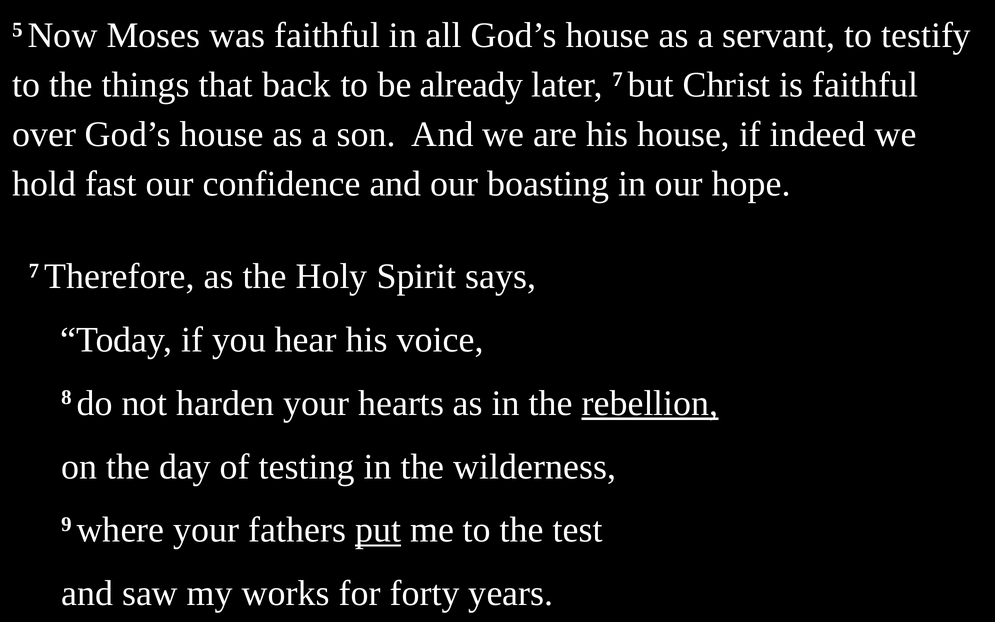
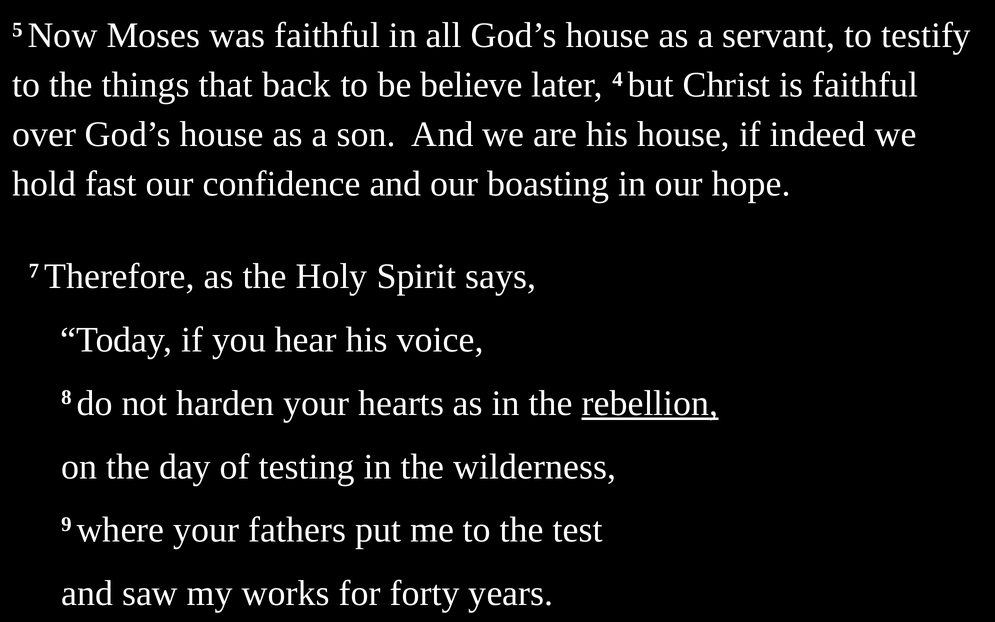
already: already -> believe (471, 85)
later 7: 7 -> 4 (618, 79)
put underline: present -> none (378, 530)
